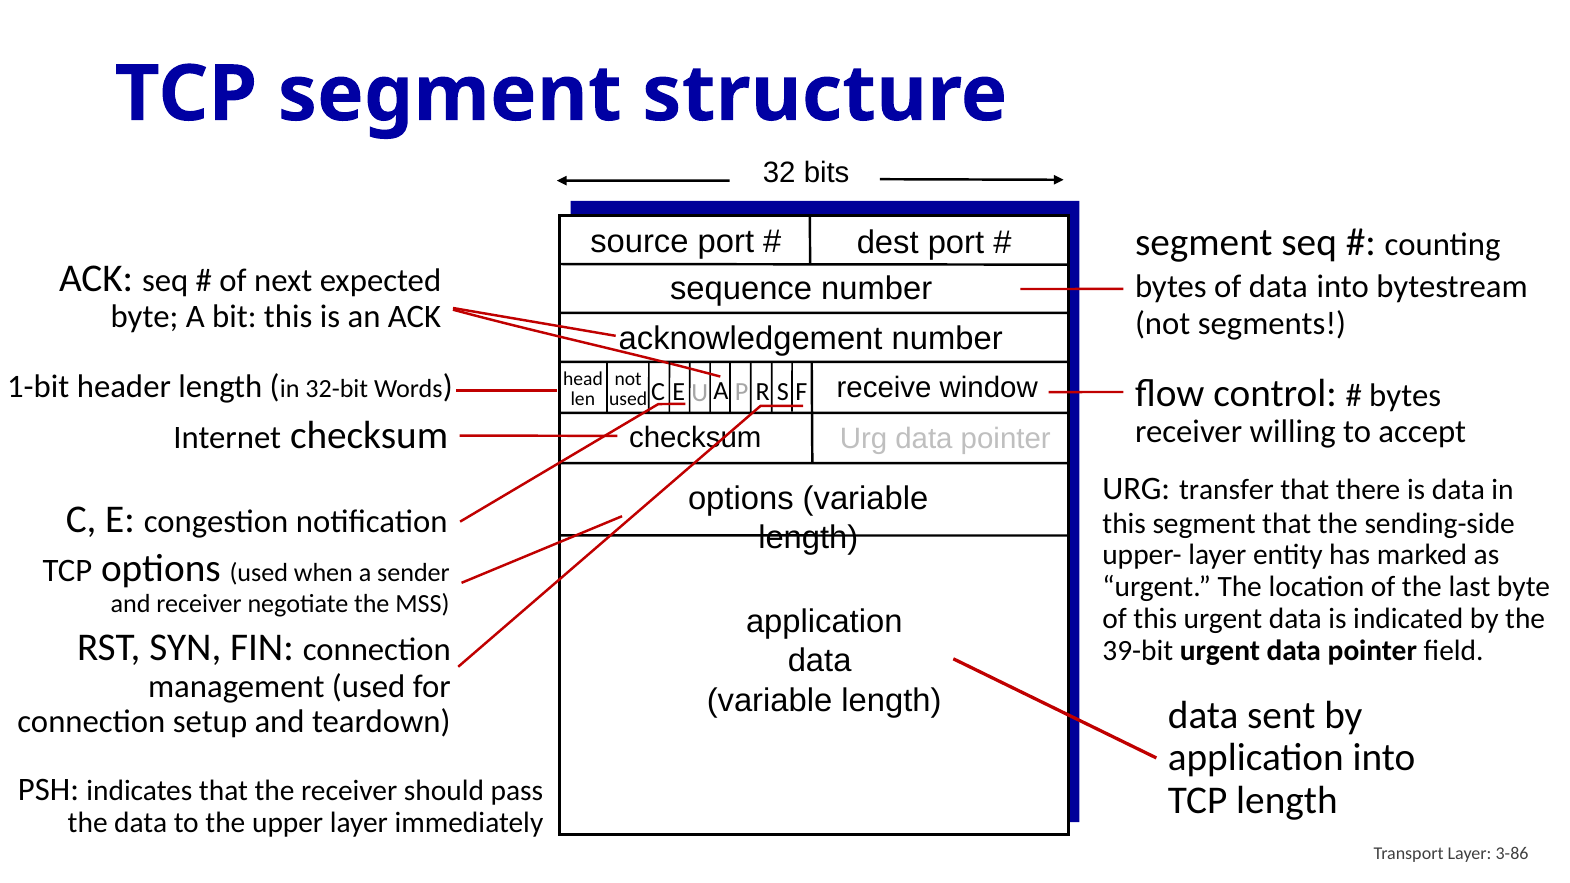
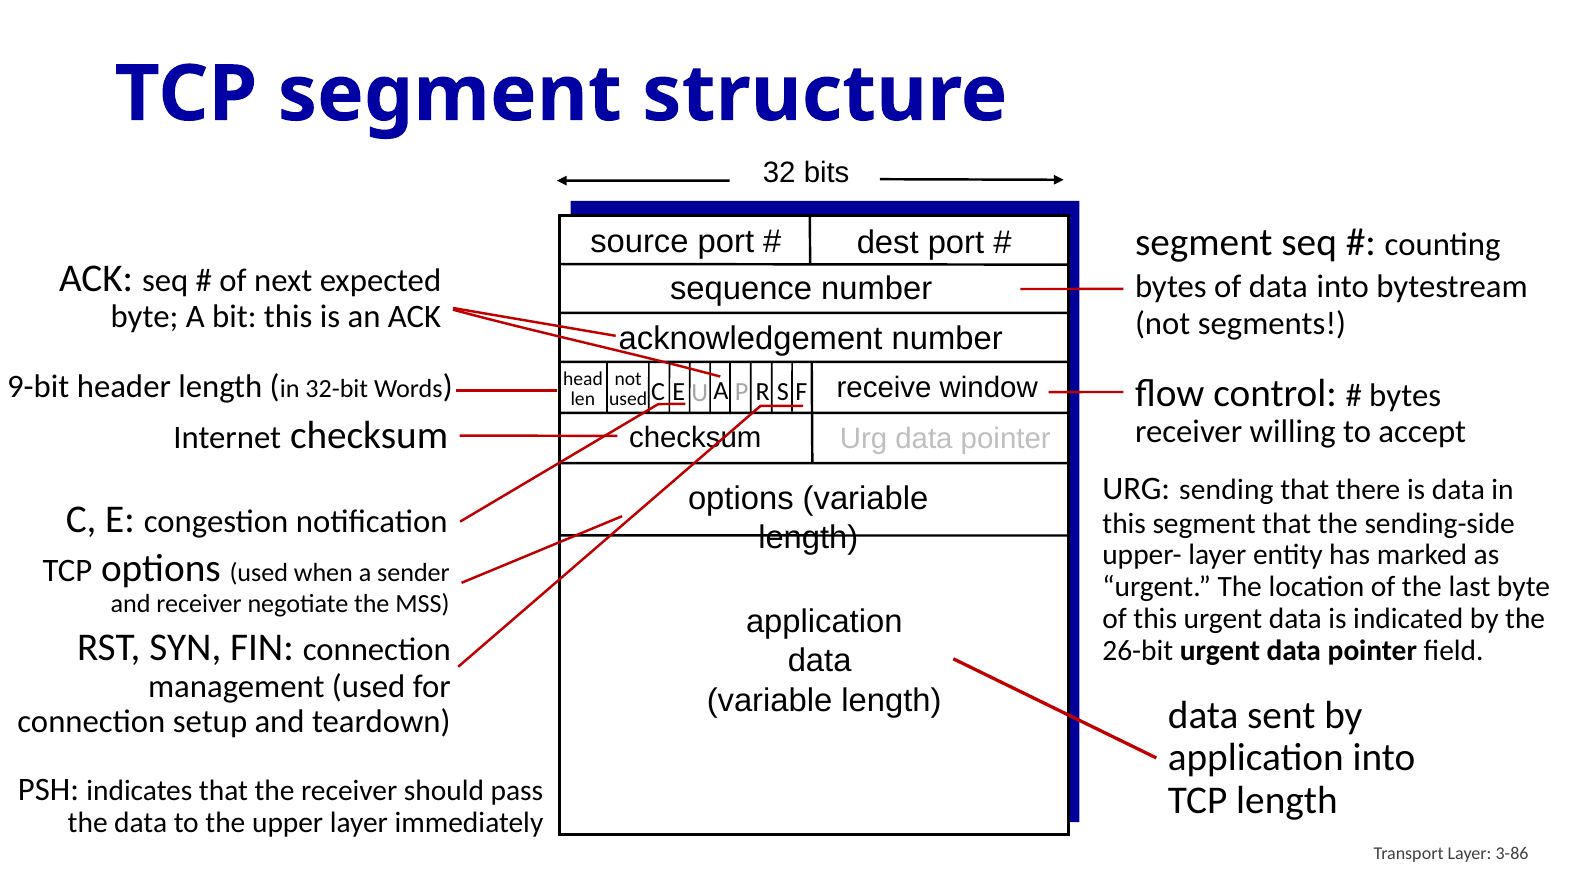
1-bit: 1-bit -> 9-bit (38, 386)
transfer: transfer -> sending (1226, 490)
39-bit: 39-bit -> 26-bit (1138, 651)
